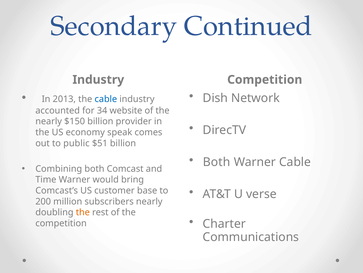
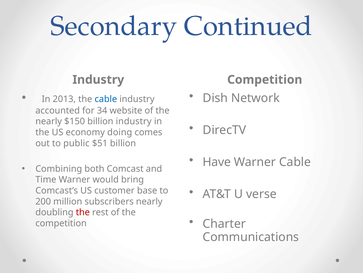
billion provider: provider -> industry (134, 121)
speak: speak -> doing (120, 132)
Both: Both -> Have (217, 162)
the colour: orange -> red (83, 212)
